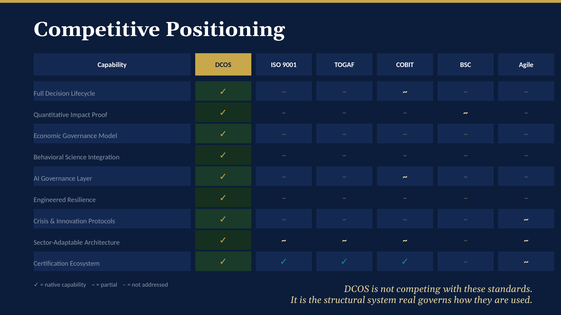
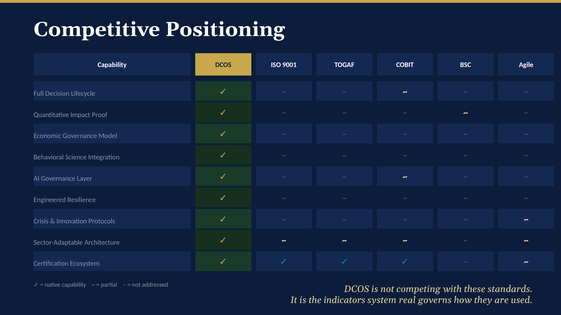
structural: structural -> indicators (344, 301)
